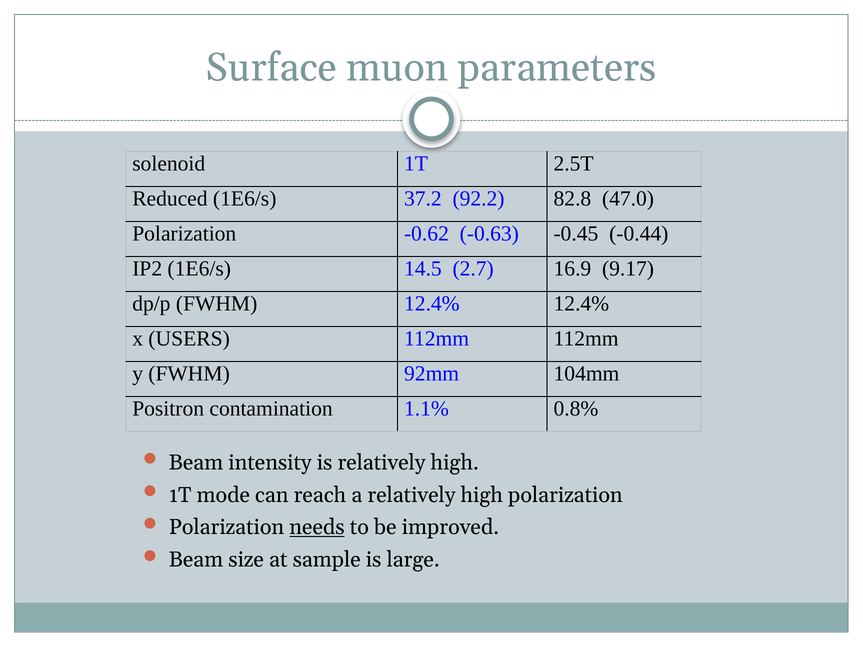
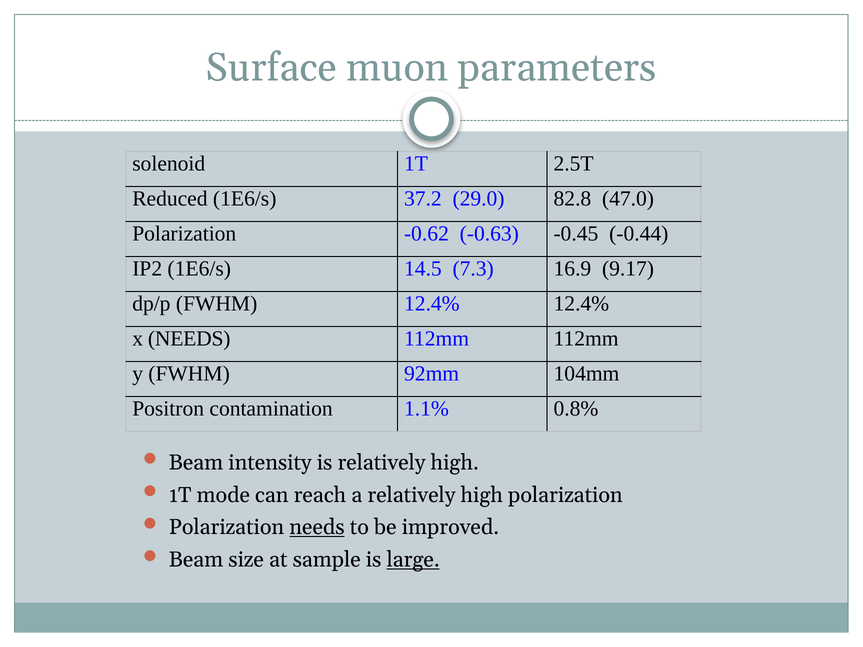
92.2: 92.2 -> 29.0 (479, 199)
2.7: 2.7 -> 7.3 (473, 269)
x USERS: USERS -> NEEDS (189, 339)
large underline: none -> present (413, 560)
